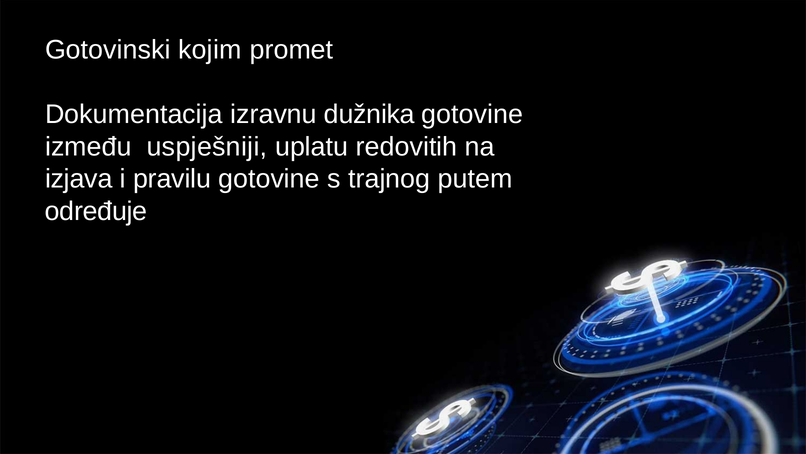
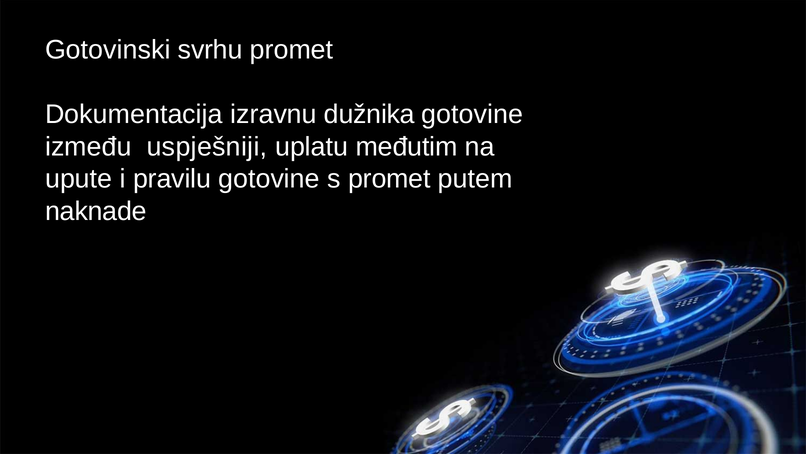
kojim: kojim -> svrhu (210, 50)
redovitih: redovitih -> međutim (407, 146)
izjava: izjava -> upute (79, 179)
s trajnog: trajnog -> promet (389, 179)
određuje: određuje -> naknade (96, 211)
